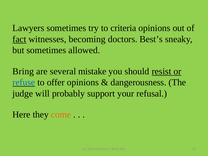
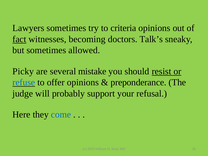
Best’s: Best’s -> Talk’s (151, 39)
Bring: Bring -> Picky (23, 71)
dangerousness: dangerousness -> preponderance (139, 82)
come colour: orange -> blue (61, 115)
